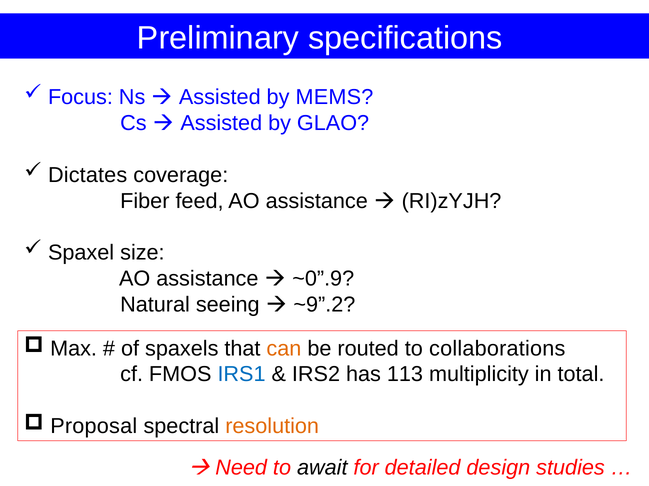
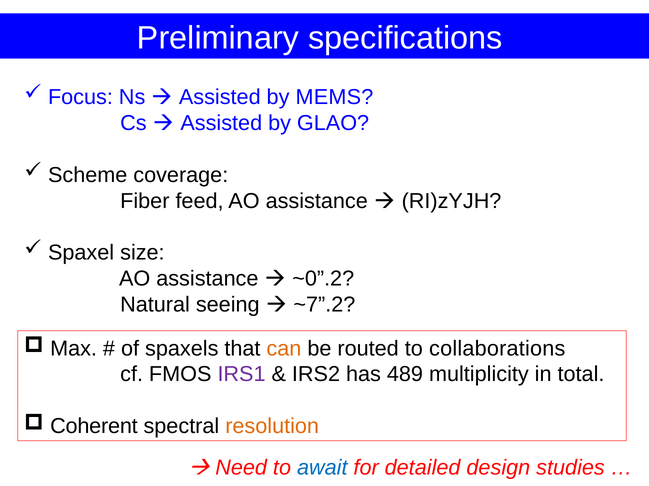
Dictates: Dictates -> Scheme (88, 175)
~0”.9: ~0”.9 -> ~0”.2 (323, 279)
~9”.2: ~9”.2 -> ~7”.2 (324, 305)
IRS1 colour: blue -> purple (242, 375)
113: 113 -> 489 (405, 375)
Proposal: Proposal -> Coherent (94, 427)
await colour: black -> blue (322, 468)
